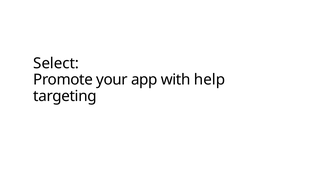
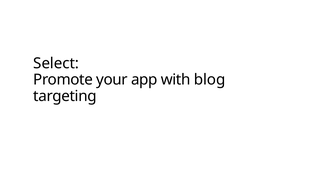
help: help -> blog (210, 80)
